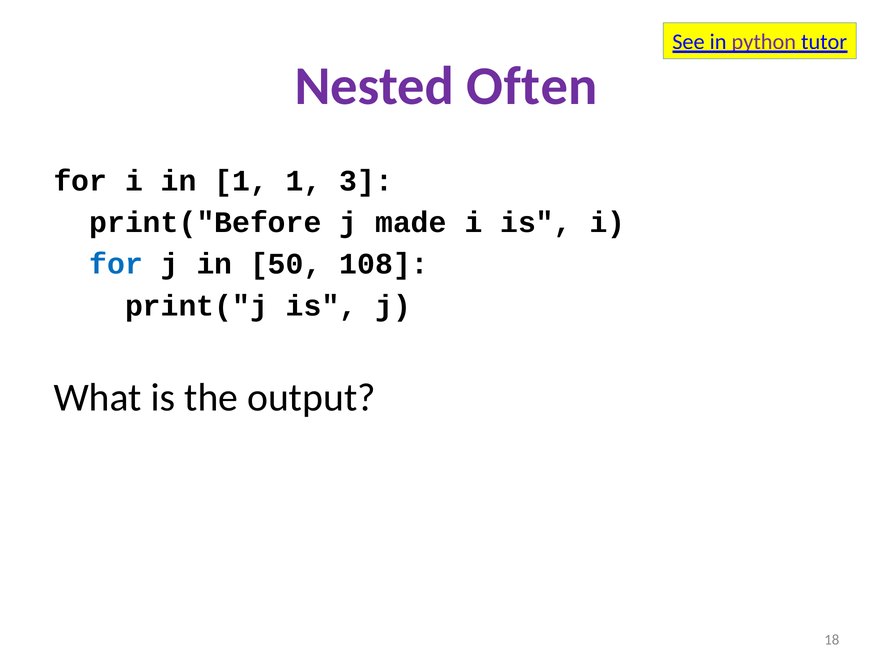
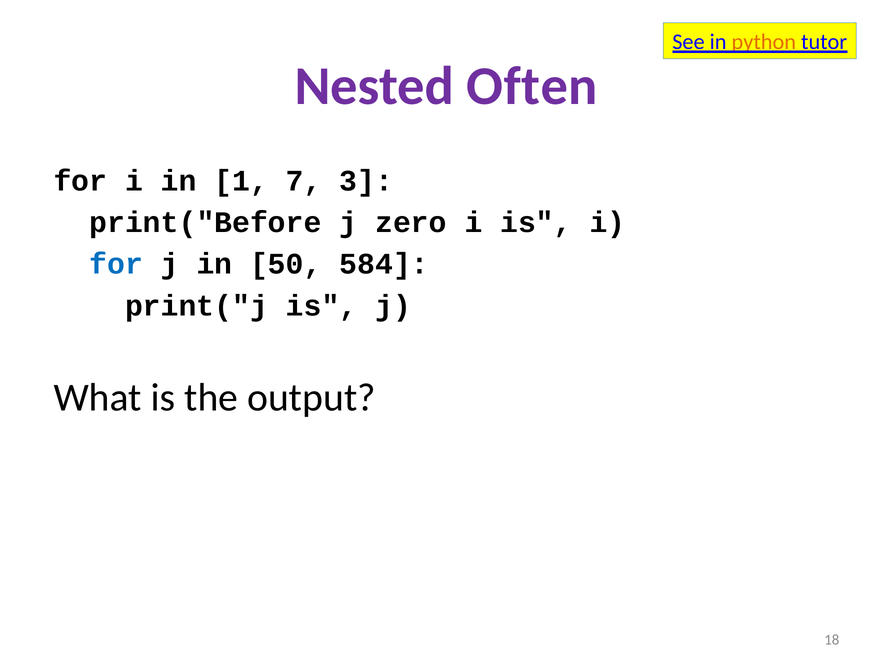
python colour: purple -> orange (764, 42)
1 1: 1 -> 7 (304, 181)
made: made -> zero (411, 222)
108: 108 -> 584 (384, 264)
